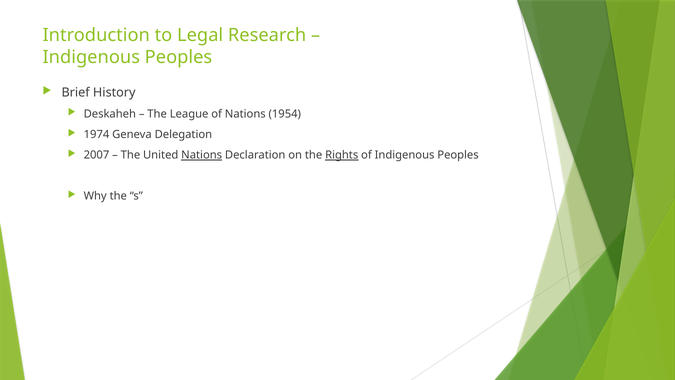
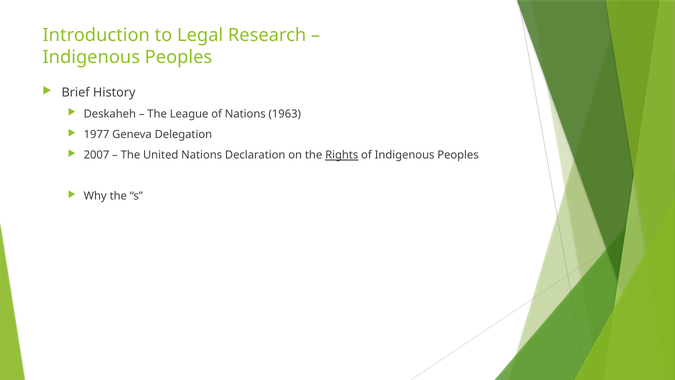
1954: 1954 -> 1963 (285, 114)
1974: 1974 -> 1977 (97, 135)
Nations underline: present -> none (202, 155)
